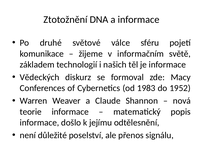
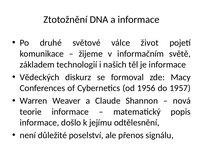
sféru: sféru -> život (150, 43)
1983: 1983 -> 1956 (146, 88)
1952: 1952 -> 1957 (180, 88)
